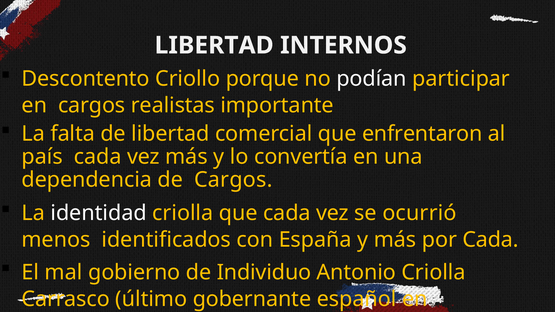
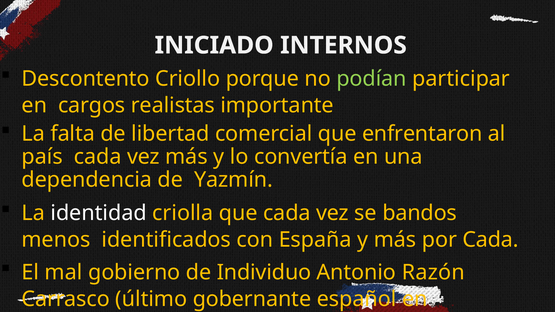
LIBERTAD: LIBERTAD -> INICIADO (214, 45)
podían colour: white -> light green (372, 79)
de Cargos: Cargos -> Yazmín (233, 180)
ocurrió: ocurrió -> bandos (420, 213)
Antonio Criolla: Criolla -> Razón (433, 272)
